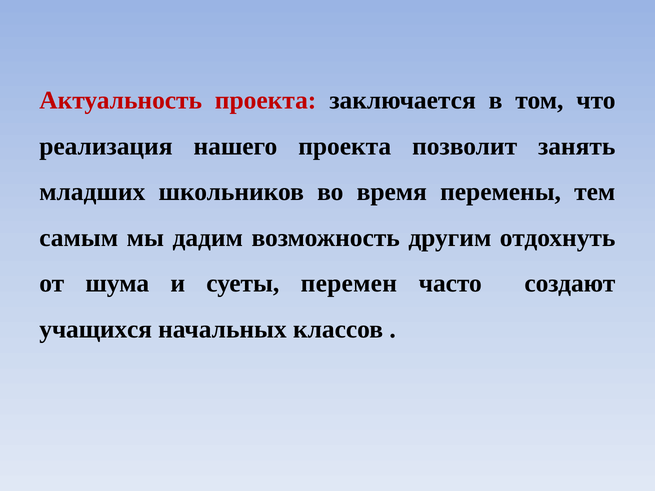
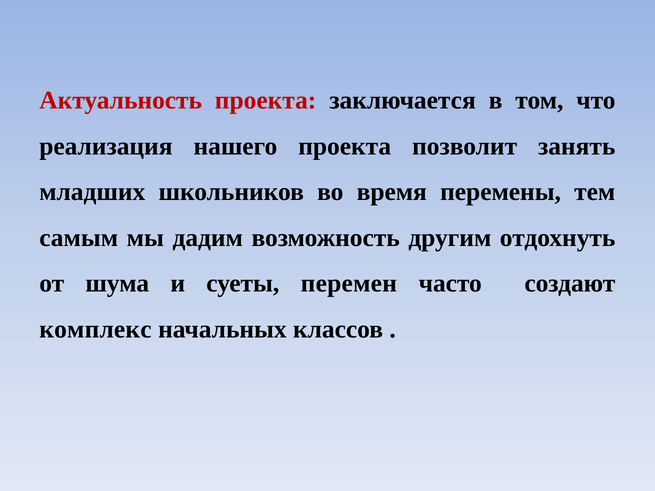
учащихся: учащихся -> комплекс (95, 329)
